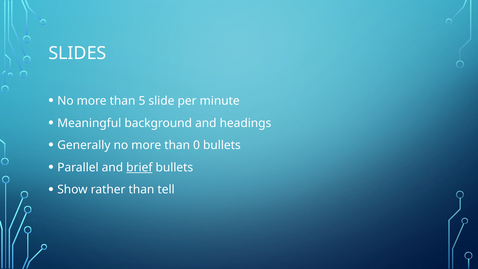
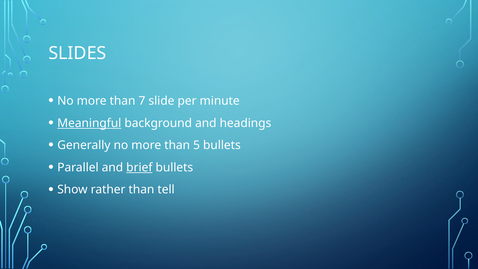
5: 5 -> 7 (142, 101)
Meaningful underline: none -> present (89, 123)
0: 0 -> 5 (197, 145)
